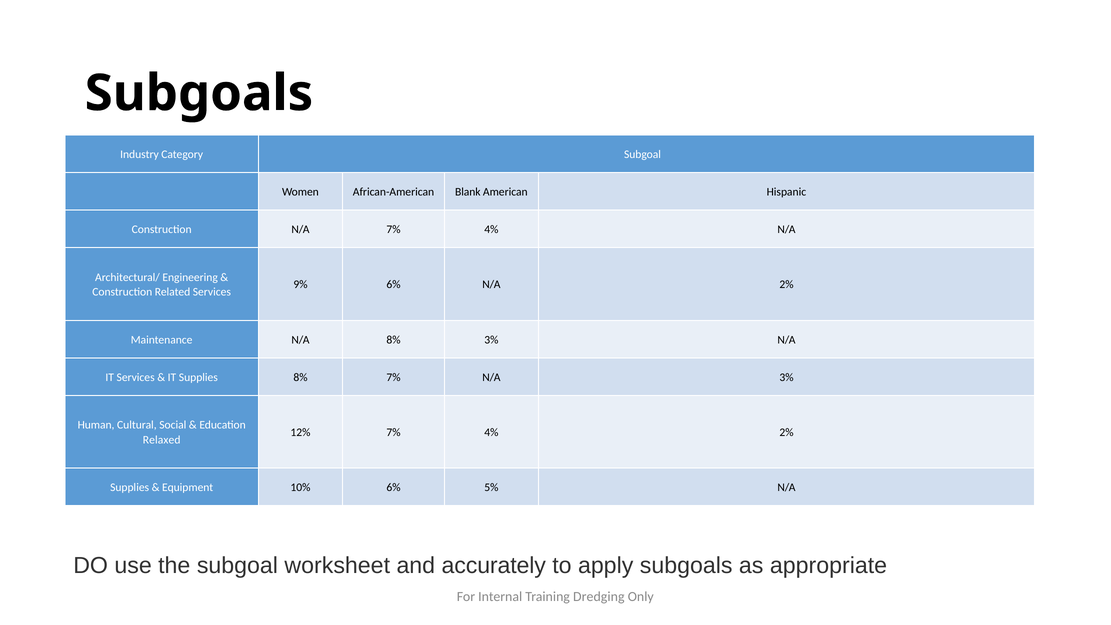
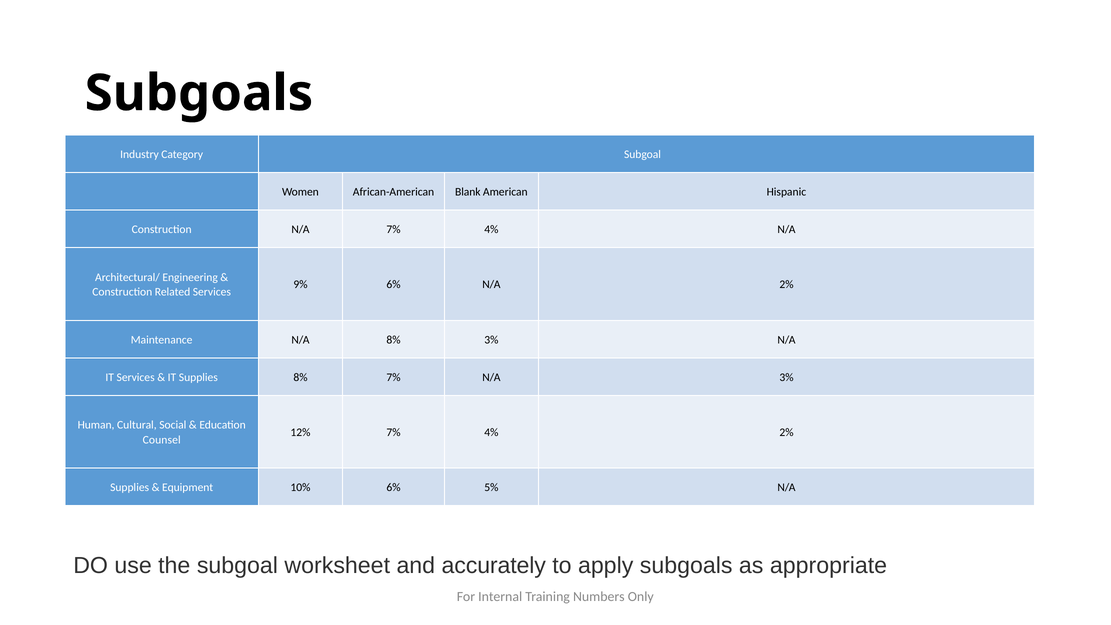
Relaxed: Relaxed -> Counsel (162, 440)
Dredging: Dredging -> Numbers (599, 597)
